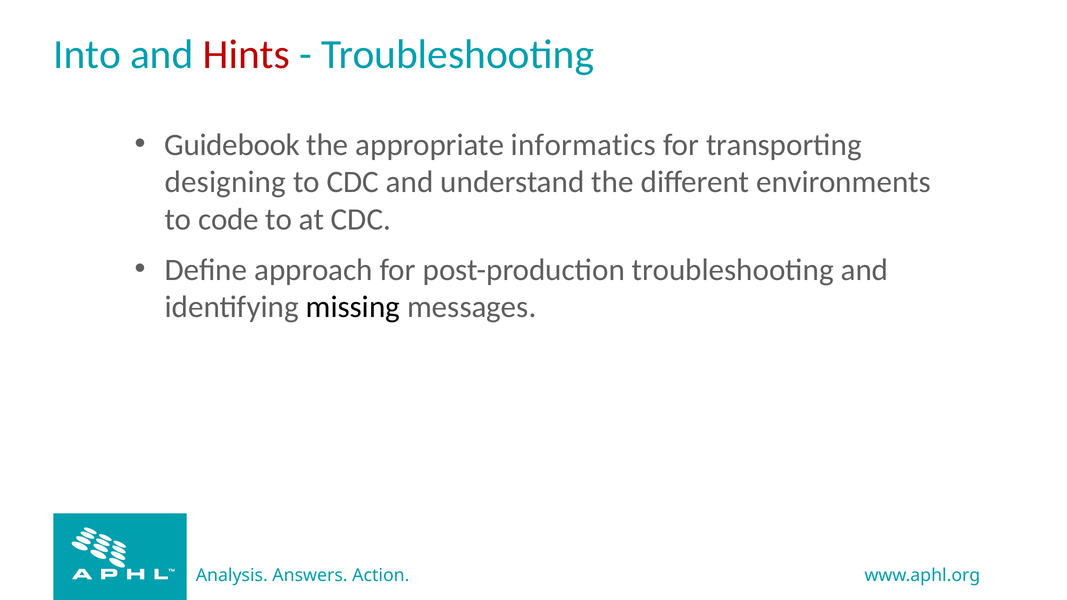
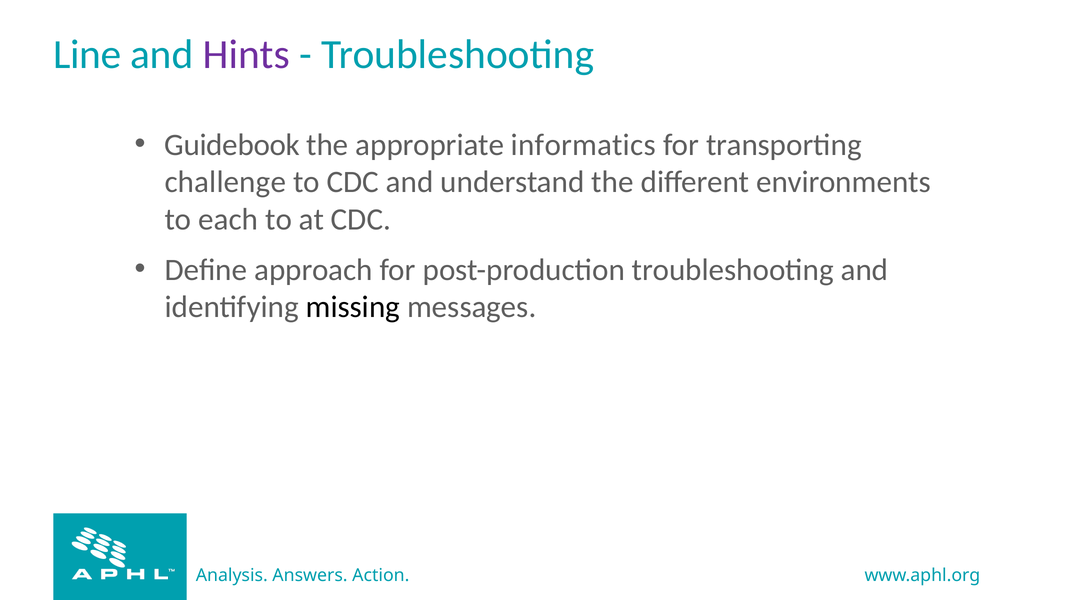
Into: Into -> Line (87, 54)
Hints colour: red -> purple (246, 54)
designing: designing -> challenge (225, 182)
code: code -> each (228, 220)
